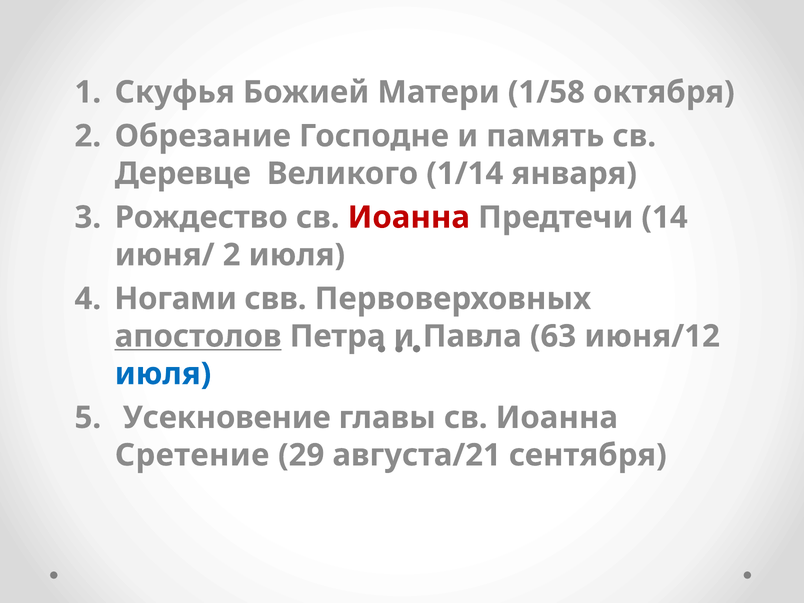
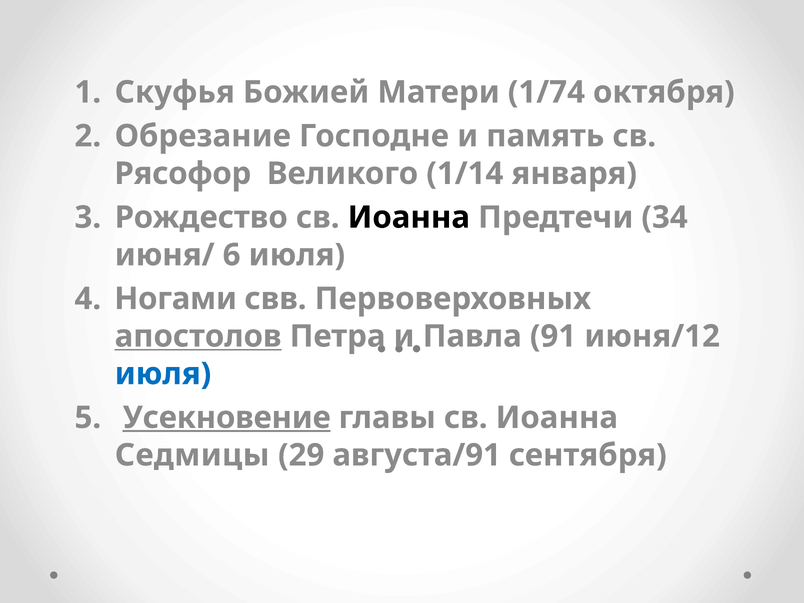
1/58: 1/58 -> 1/74 (546, 92)
Деревце: Деревце -> Рясофор (183, 174)
Иоанна colour: red -> black (409, 217)
14: 14 -> 34 (665, 217)
июня/ 2: 2 -> 6 (232, 255)
63: 63 -> 91 (553, 336)
Усекновение underline: none -> present (227, 418)
Сретение: Сретение -> Седмицы (192, 455)
августа/21: августа/21 -> августа/91 (417, 455)
